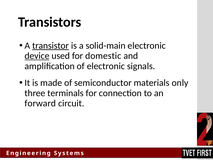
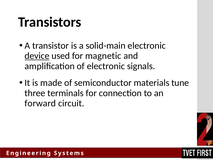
transistor underline: present -> none (51, 46)
domestic: domestic -> magnetic (103, 56)
only: only -> tune (180, 83)
